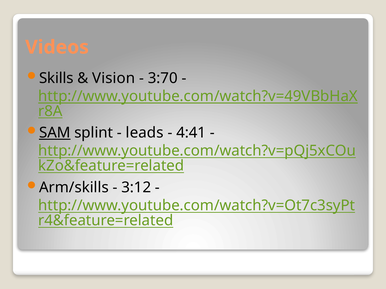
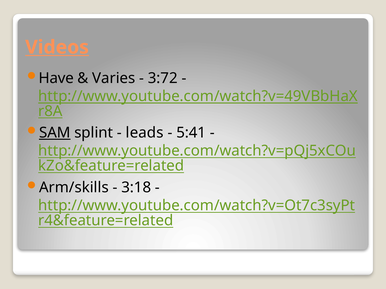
Videos underline: none -> present (57, 47)
Skills: Skills -> Have (56, 78)
Vision: Vision -> Varies (114, 78)
3:70: 3:70 -> 3:72 (163, 78)
4:41: 4:41 -> 5:41 (191, 133)
3:12: 3:12 -> 3:18 (136, 188)
